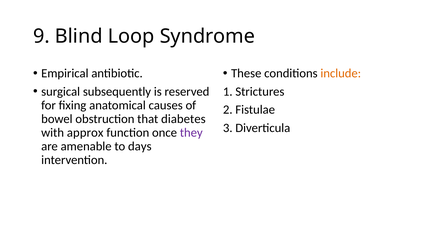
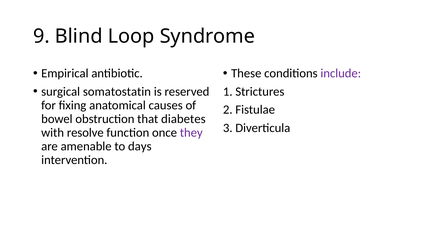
include colour: orange -> purple (341, 73)
subsequently: subsequently -> somatostatin (117, 92)
approx: approx -> resolve (85, 133)
